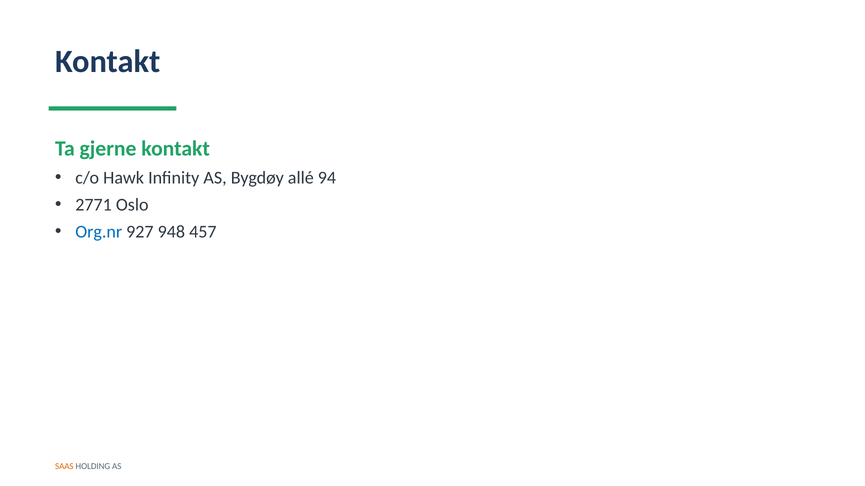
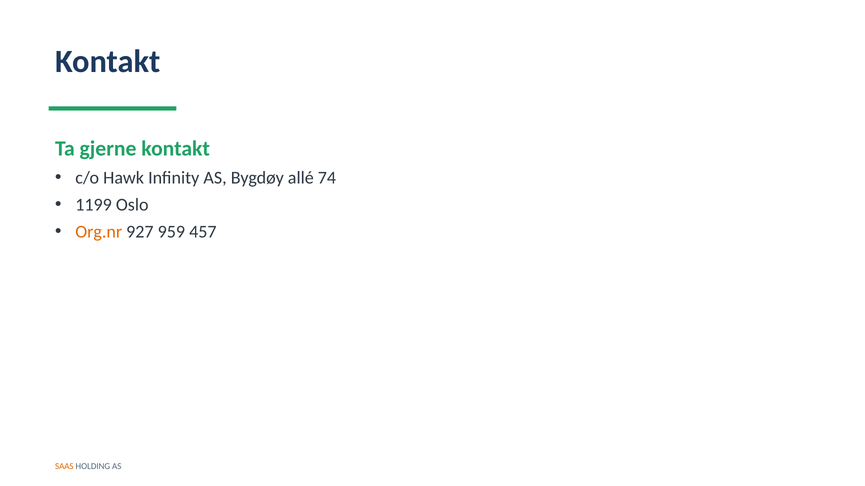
94: 94 -> 74 (327, 178)
2771: 2771 -> 1199 (94, 205)
Org.nr colour: blue -> orange (99, 232)
948: 948 -> 959 (171, 232)
